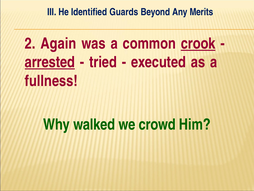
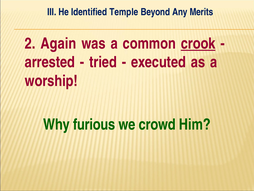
Guards: Guards -> Temple (124, 12)
arrested underline: present -> none (50, 62)
fullness: fullness -> worship (51, 81)
walked: walked -> furious (94, 124)
